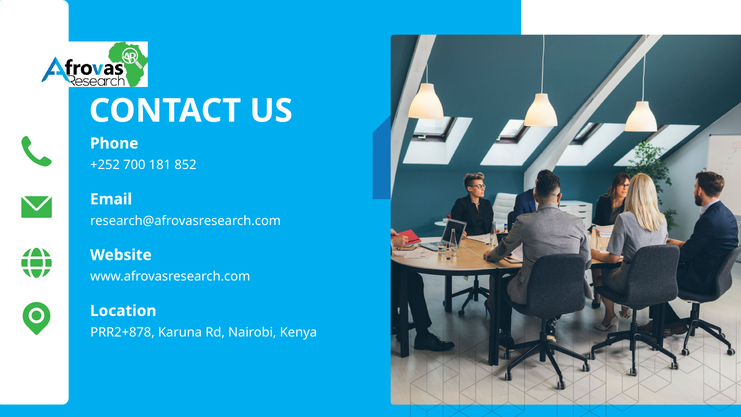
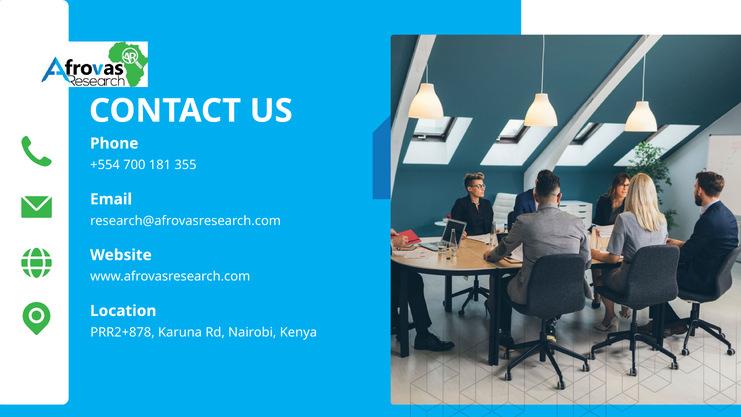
+252: +252 -> +554 (105, 165)
852: 852 -> 355 (186, 165)
